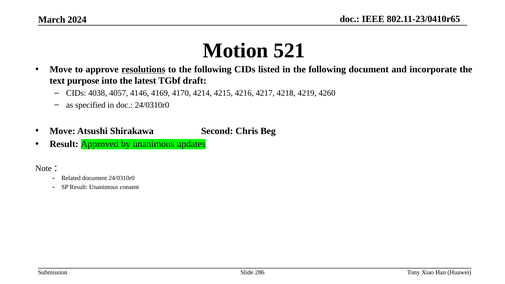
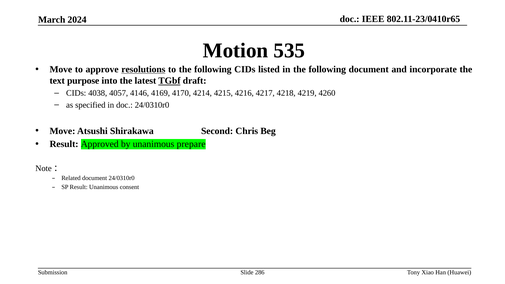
521: 521 -> 535 (289, 51)
TGbf underline: none -> present (169, 81)
updates: updates -> prepare (191, 144)
